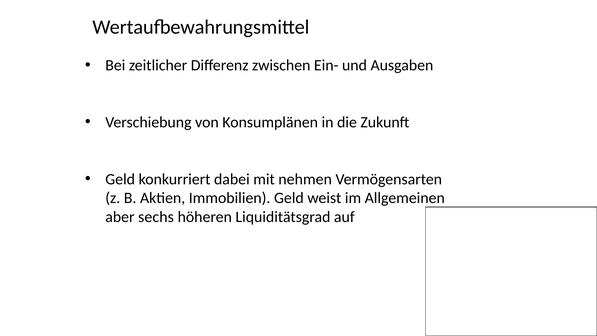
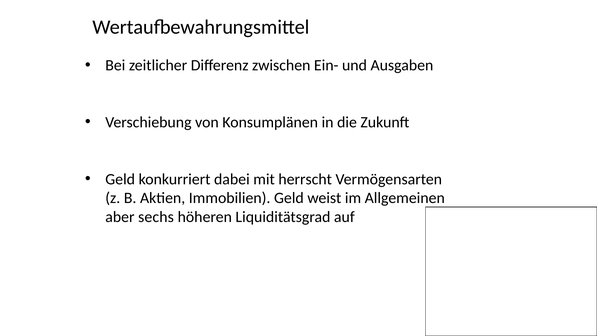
nehmen: nehmen -> herrscht (305, 179)
